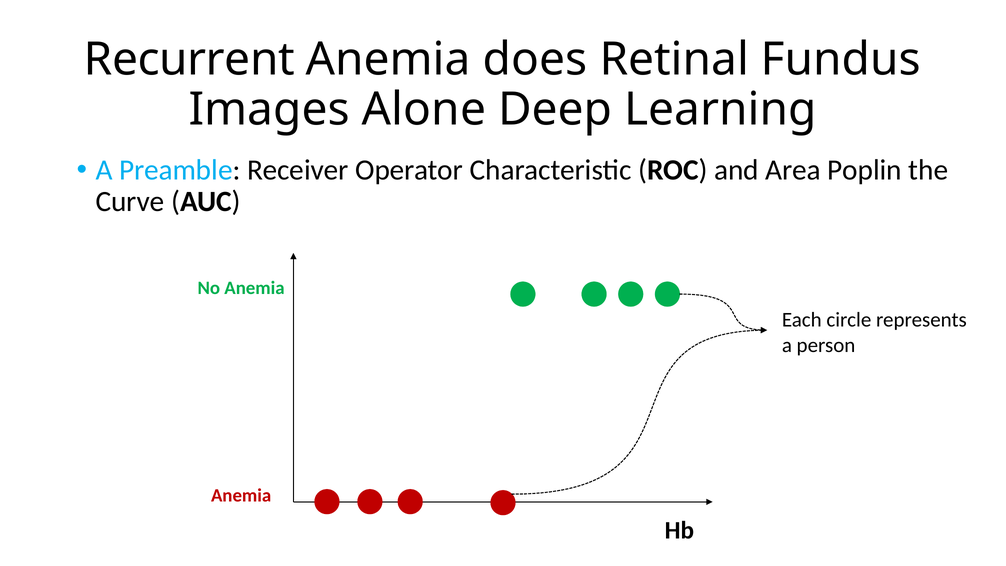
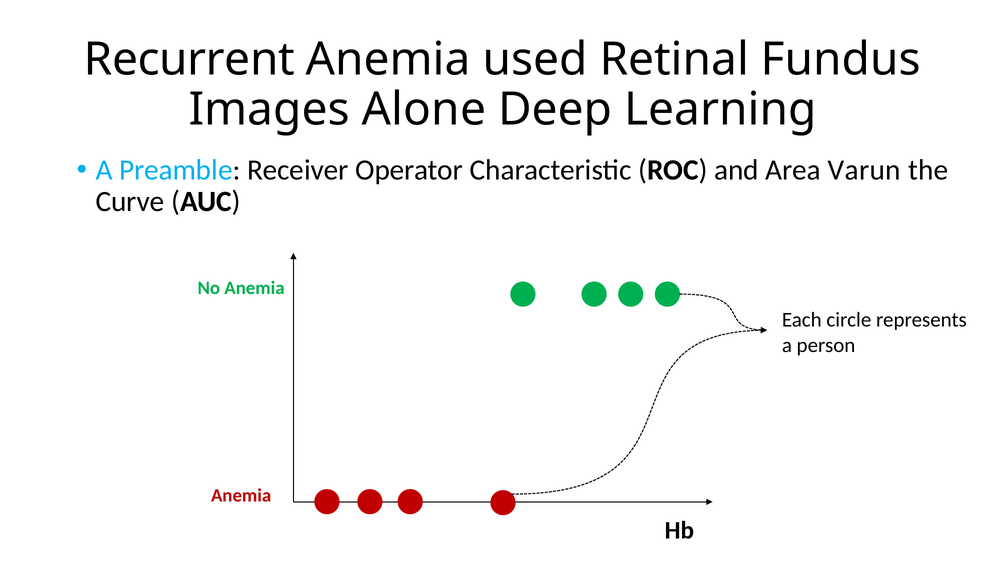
does: does -> used (535, 60)
Poplin: Poplin -> Varun (864, 170)
